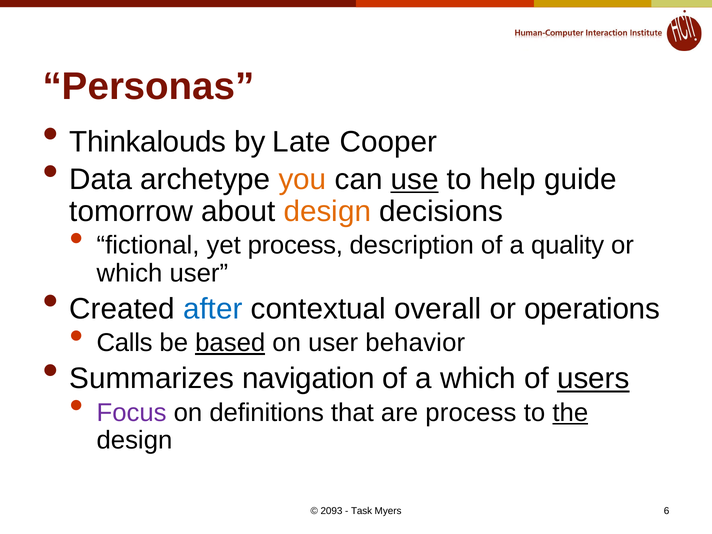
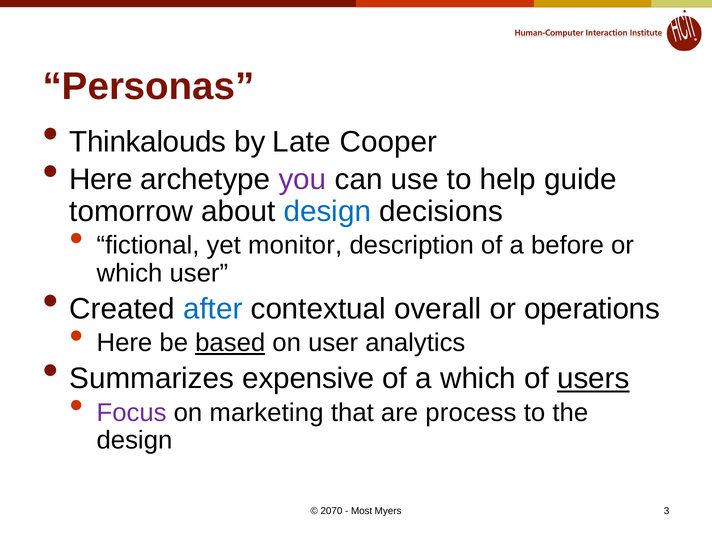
Data: Data -> Here (101, 179)
you colour: orange -> purple (303, 179)
use underline: present -> none (415, 179)
design colour: orange -> blue (327, 211)
yet process: process -> monitor (295, 245)
quality: quality -> before (567, 245)
Calls: Calls -> Here (124, 343)
behavior: behavior -> analytics (415, 343)
navigation: navigation -> expensive (308, 379)
definitions: definitions -> marketing (267, 413)
the underline: present -> none (570, 413)
2093: 2093 -> 2070 (331, 511)
Task: Task -> Most (362, 511)
6: 6 -> 3 (667, 511)
